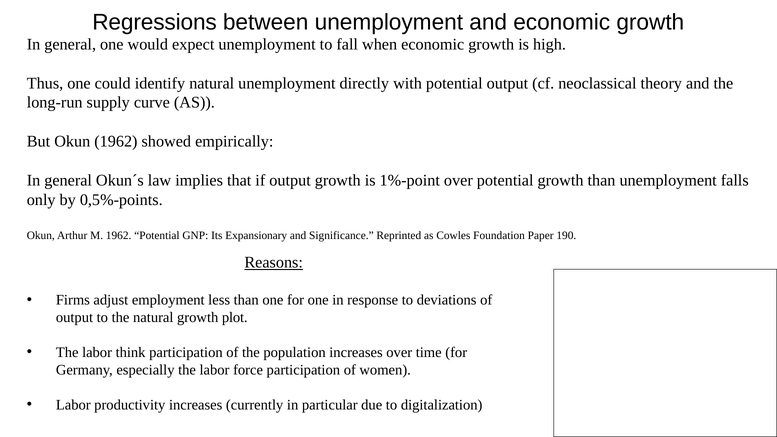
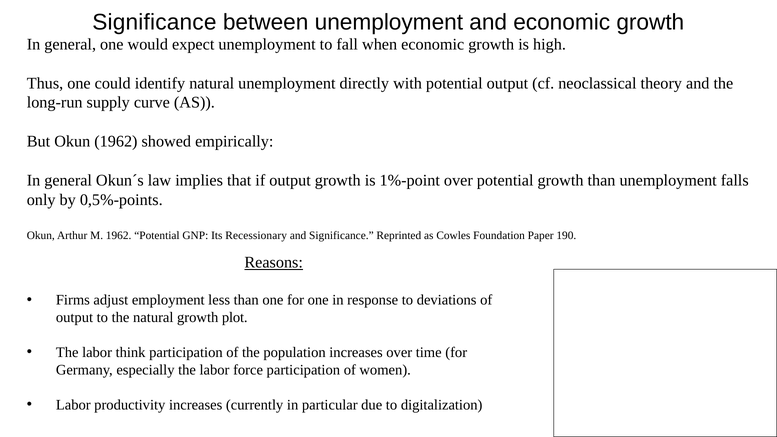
Regressions: Regressions -> Significance (154, 22)
Expansionary: Expansionary -> Recessionary (256, 235)
